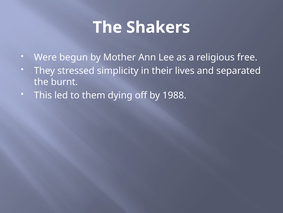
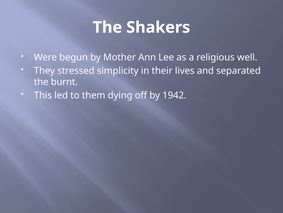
free: free -> well (247, 57)
1988: 1988 -> 1942 (174, 95)
